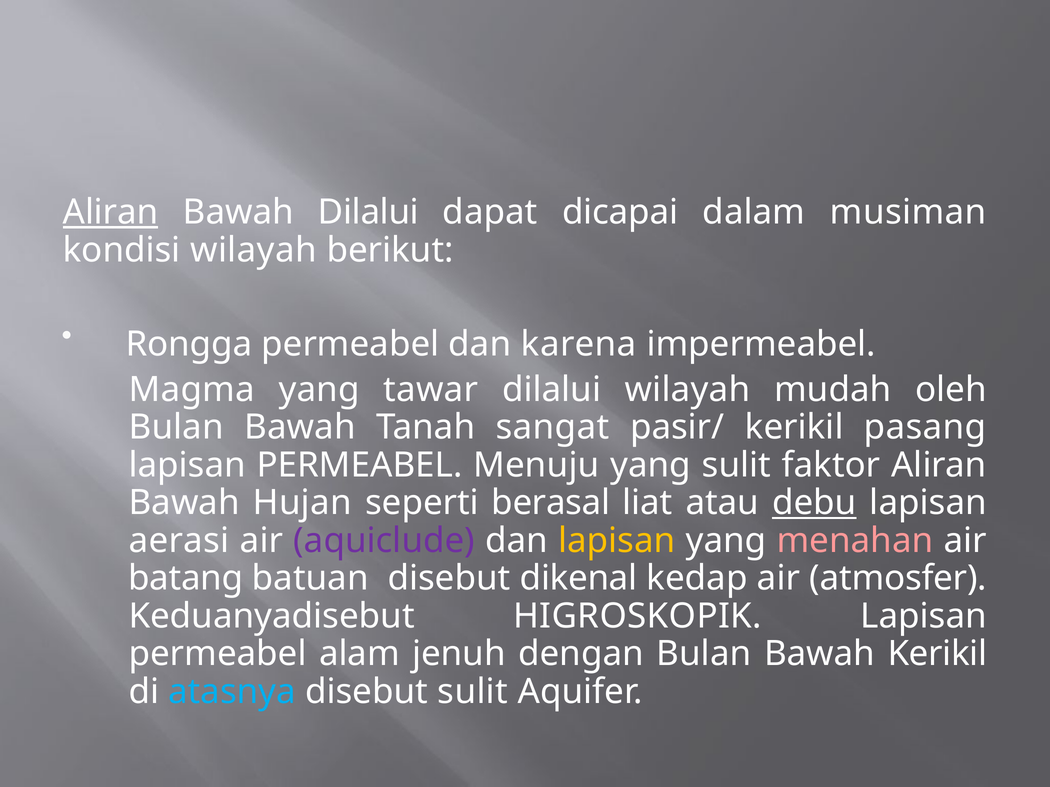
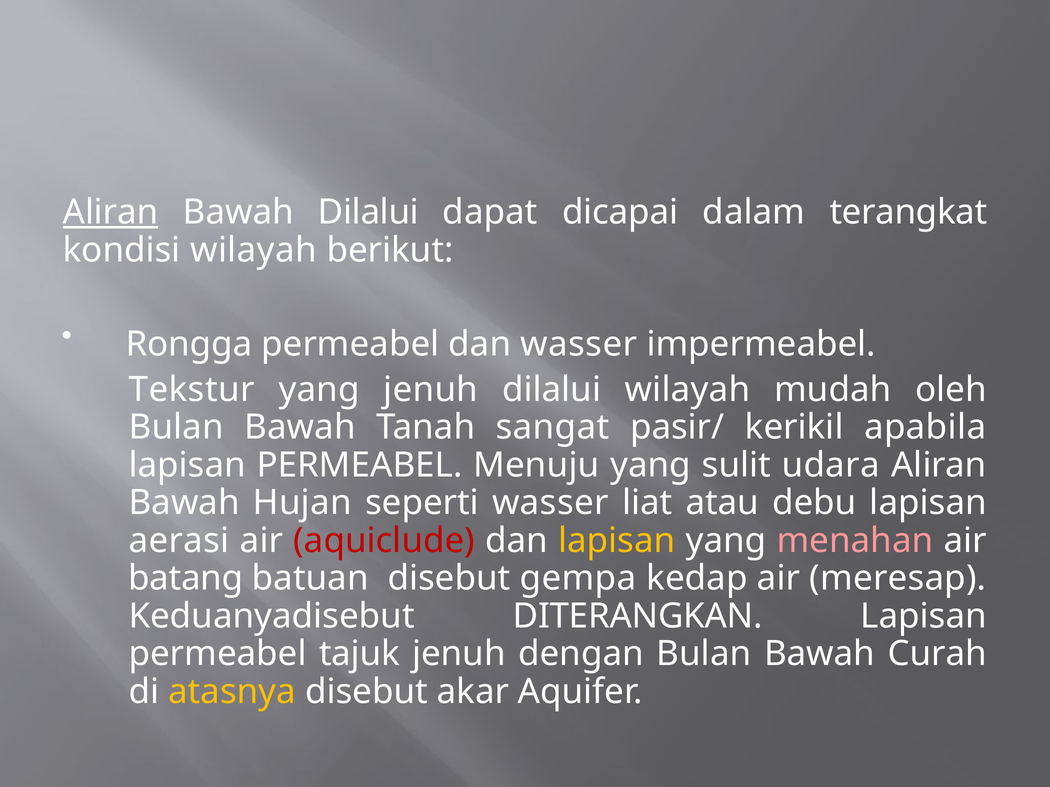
musiman: musiman -> terangkat (908, 212)
dan karena: karena -> wasser (579, 345)
Magma: Magma -> Tekstur (192, 390)
yang tawar: tawar -> jenuh (431, 390)
pasang: pasang -> apabila (925, 428)
faktor: faktor -> udara (831, 465)
seperti berasal: berasal -> wasser (550, 503)
debu underline: present -> none (814, 503)
aquiclude colour: purple -> red (384, 541)
dikenal: dikenal -> gempa (578, 579)
atmosfer: atmosfer -> meresap (898, 579)
HIGROSKOPIK: HIGROSKOPIK -> DITERANGKAN (638, 617)
alam: alam -> tajuk (359, 654)
Bawah Kerikil: Kerikil -> Curah (937, 654)
atasnya colour: light blue -> yellow (232, 692)
disebut sulit: sulit -> akar (473, 692)
